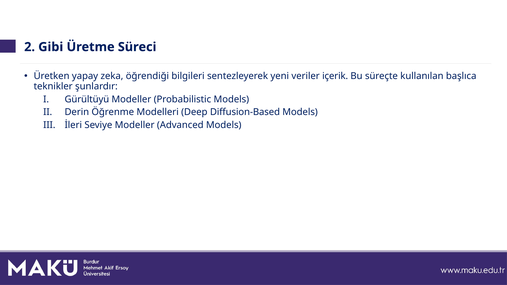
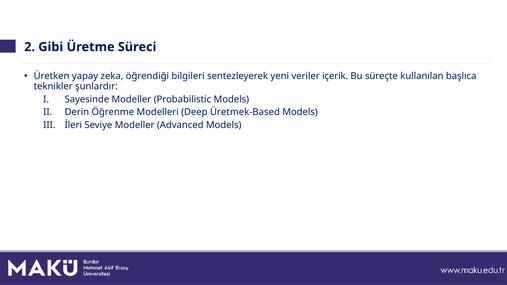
Gürültüyü: Gürültüyü -> Sayesinde (87, 99)
Diffusion-Based: Diffusion-Based -> Üretmek-Based (245, 112)
